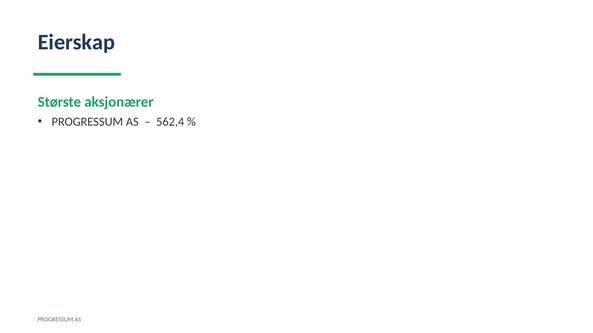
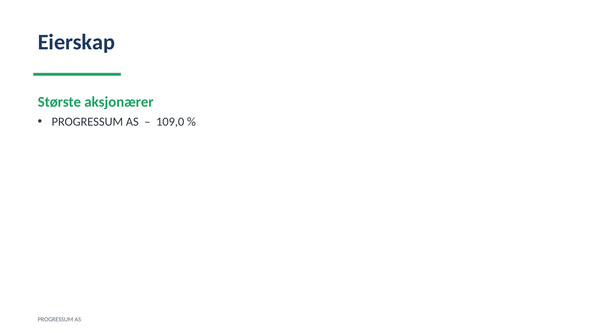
562,4: 562,4 -> 109,0 (170, 122)
